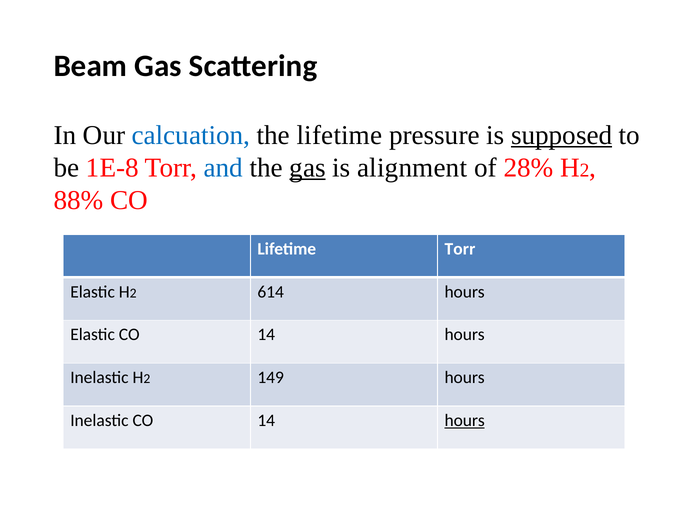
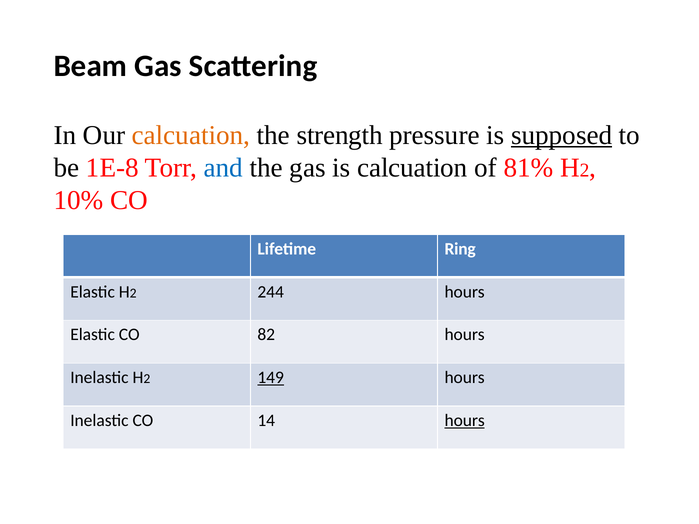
calcuation colour: blue -> orange (191, 135)
the lifetime: lifetime -> strength (340, 135)
gas underline: present -> none (308, 168)
is alignment: alignment -> calcuation (412, 168)
28%: 28% -> 81% (529, 168)
88%: 88% -> 10% (79, 200)
Lifetime Torr: Torr -> Ring (460, 249)
614: 614 -> 244 (271, 292)
Elastic CO 14: 14 -> 82 (266, 335)
149 underline: none -> present (271, 378)
